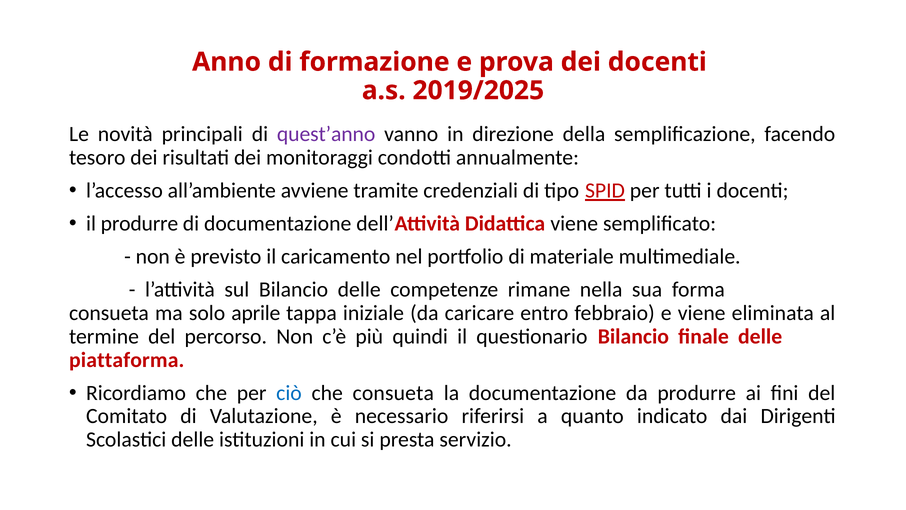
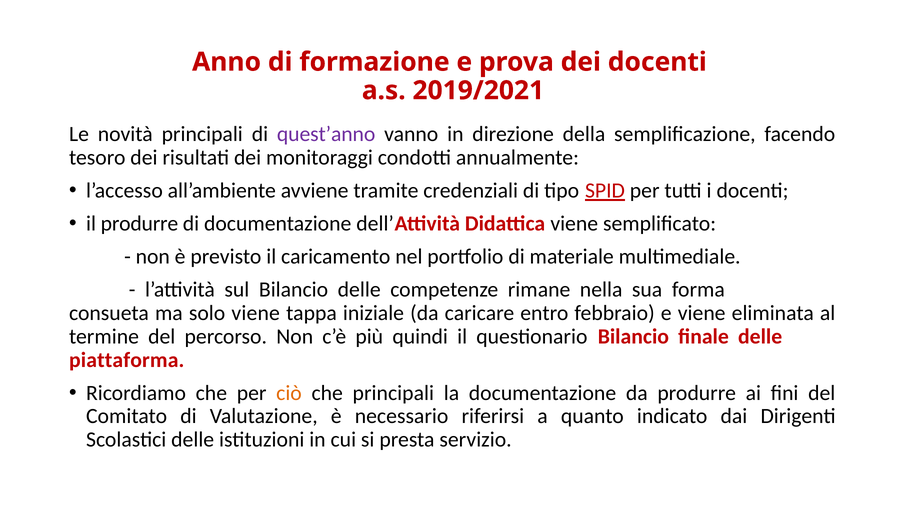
2019/2025: 2019/2025 -> 2019/2021 (478, 90)
solo aprile: aprile -> viene (256, 313)
ciò colour: blue -> orange (289, 393)
che consueta: consueta -> principali (393, 393)
